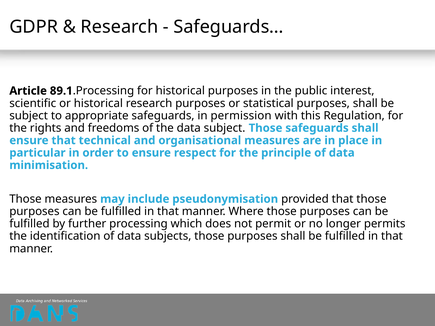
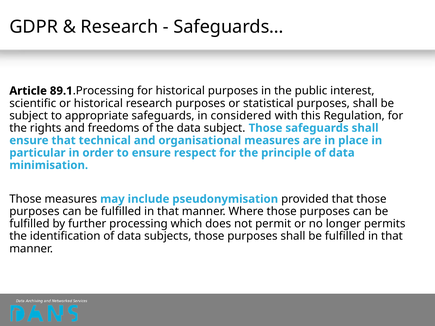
permission: permission -> considered (241, 116)
